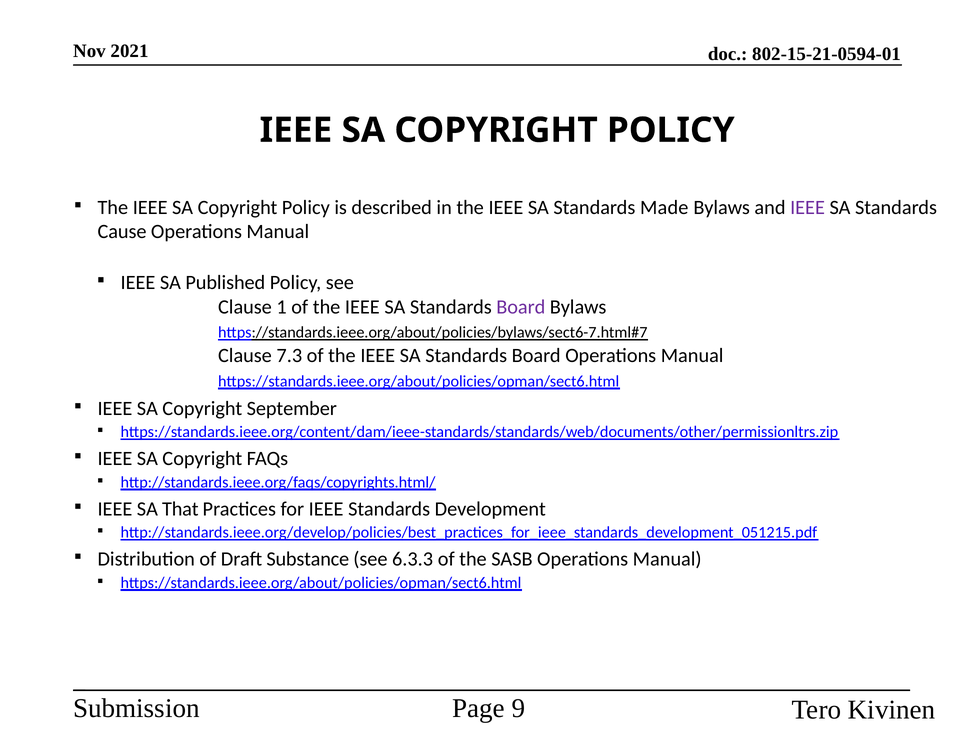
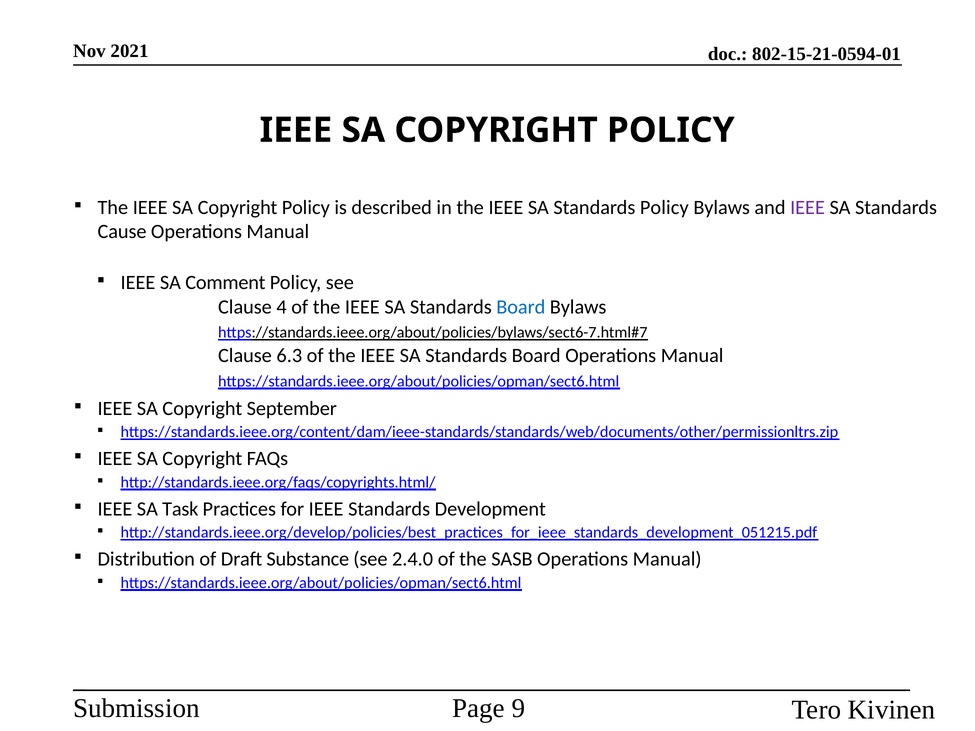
Standards Made: Made -> Policy (664, 207)
Published: Published -> Comment (225, 283)
1: 1 -> 4 (282, 307)
Board colour: purple -> blue (521, 307)
7.3: 7.3 -> 6.3 (289, 356)
That: That -> Task (180, 509)
6.3.3: 6.3.3 -> 2.4.0 (413, 559)
